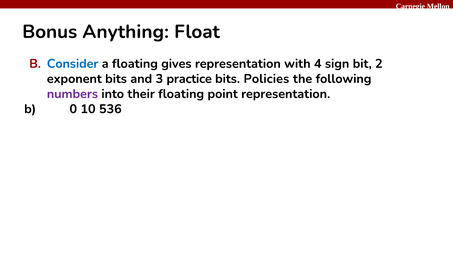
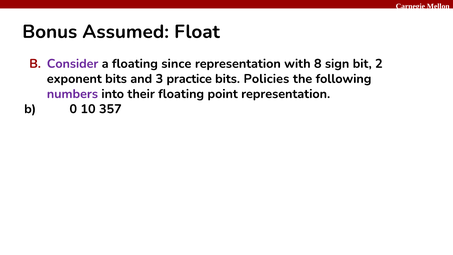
Anything: Anything -> Assumed (126, 32)
Consider colour: blue -> purple (73, 64)
gives: gives -> since (176, 64)
4: 4 -> 8 (318, 64)
536: 536 -> 357 (110, 109)
